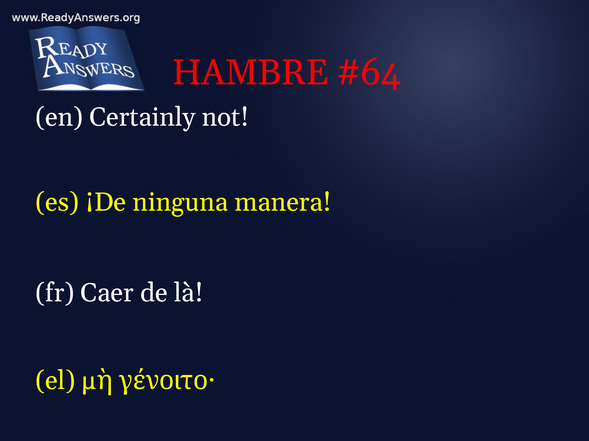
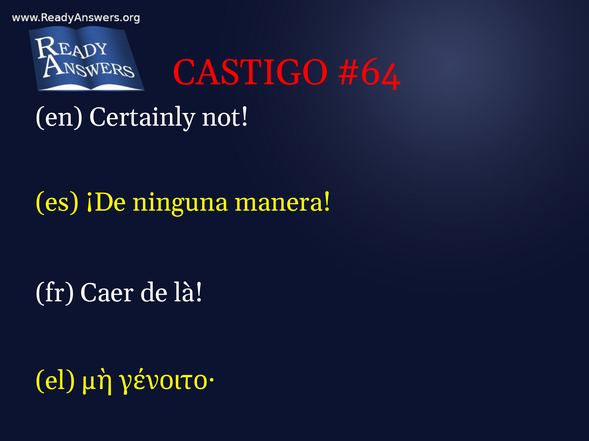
HAMBRE: HAMBRE -> CASTIGO (251, 73)
